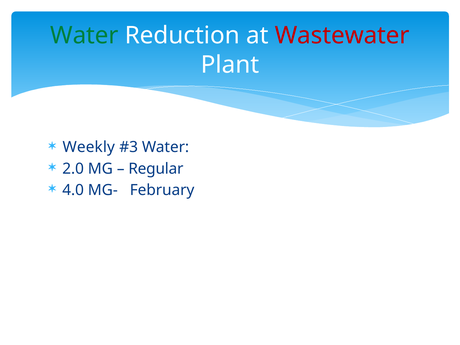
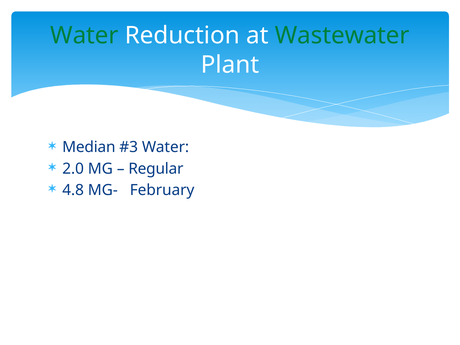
Wastewater colour: red -> green (342, 36)
Weekly: Weekly -> Median (89, 147)
4.0: 4.0 -> 4.8 (73, 190)
